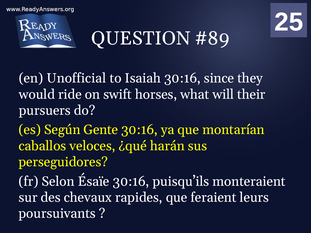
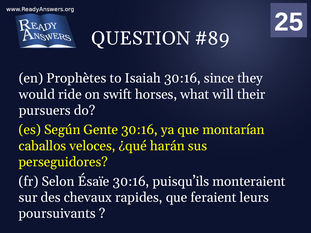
Unofficial: Unofficial -> Prophètes (76, 78)
